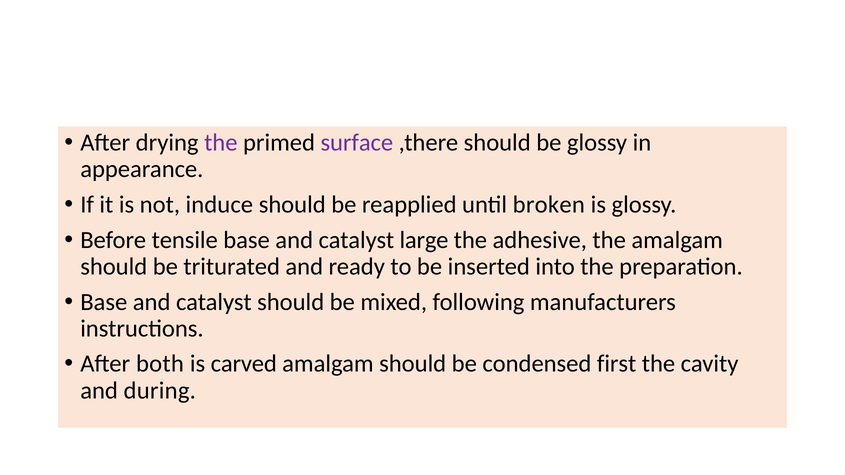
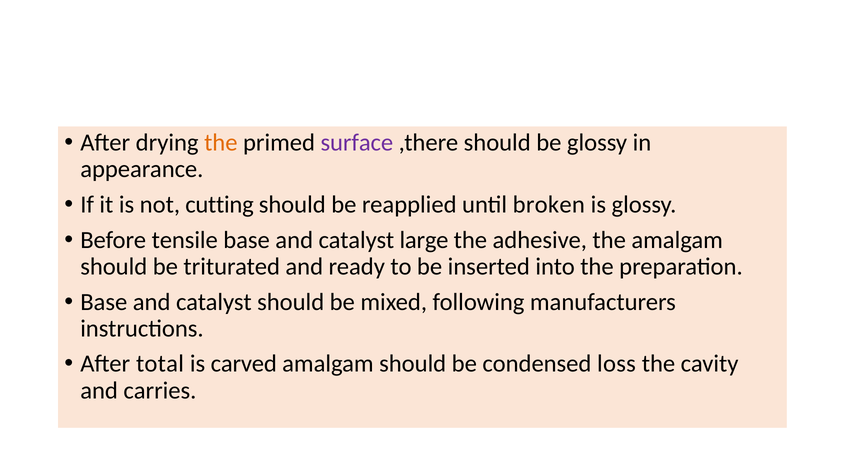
the colour: purple -> orange (221, 143)
induce: induce -> cutting (220, 205)
both: both -> total (160, 364)
first: first -> loss (616, 364)
during: during -> carries (160, 391)
